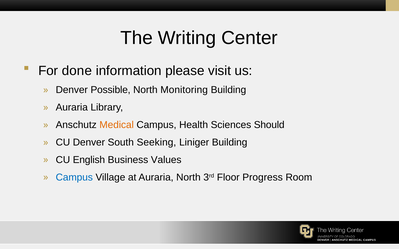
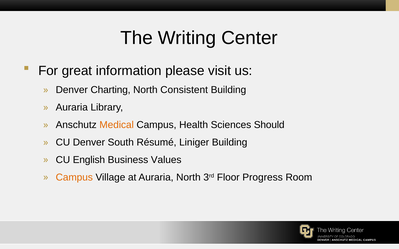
done: done -> great (77, 71)
Possible: Possible -> Charting (111, 90)
Monitoring: Monitoring -> Consistent (184, 90)
Seeking: Seeking -> Résumé (156, 143)
Campus colour: blue -> orange (74, 178)
